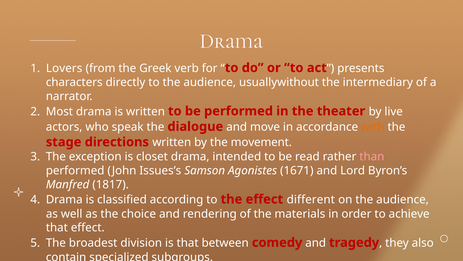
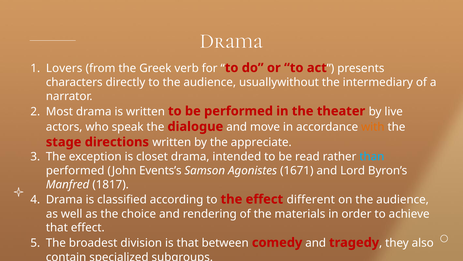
movement: movement -> appreciate (261, 142)
than colour: pink -> light blue (372, 156)
Issues’s: Issues’s -> Events’s (160, 170)
